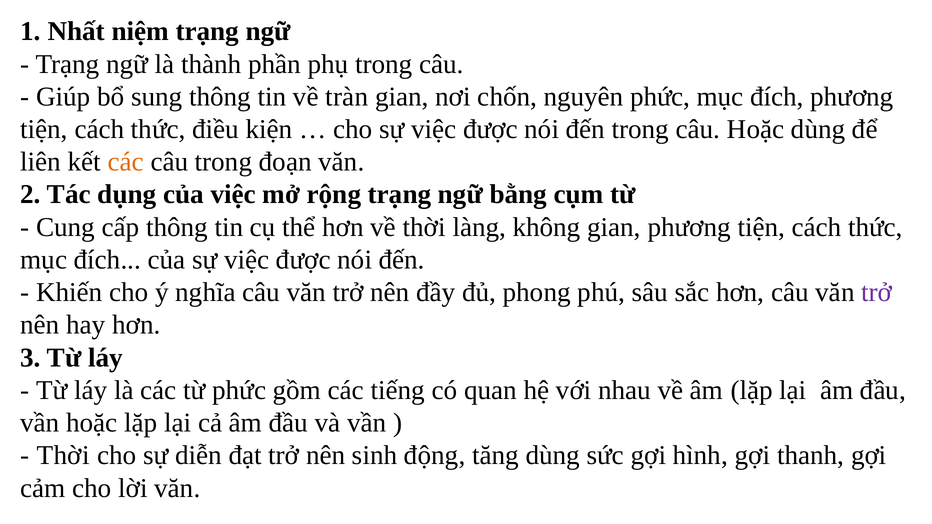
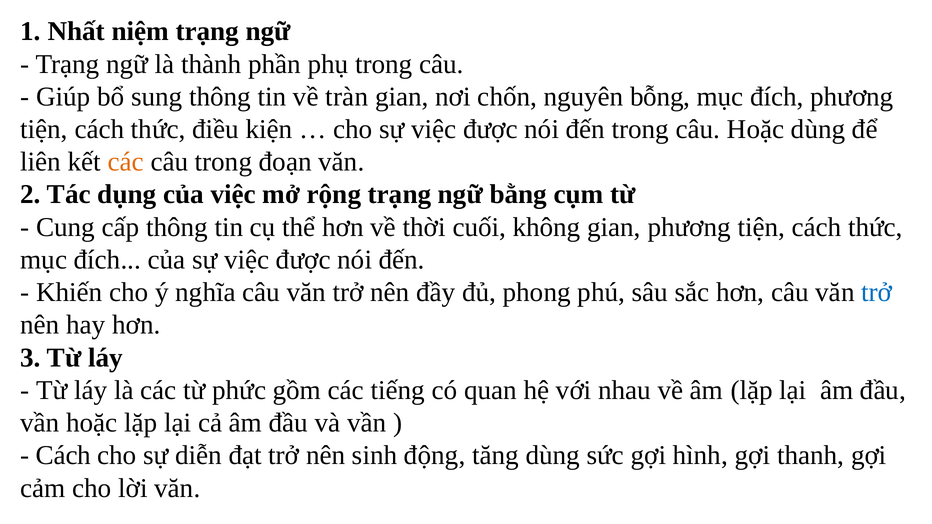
nguyên phức: phức -> bỗng (660, 97)
làng: làng -> cuối (479, 227)
trở colour: purple -> blue (877, 293)
Thời: Thời -> Cách (63, 456)
